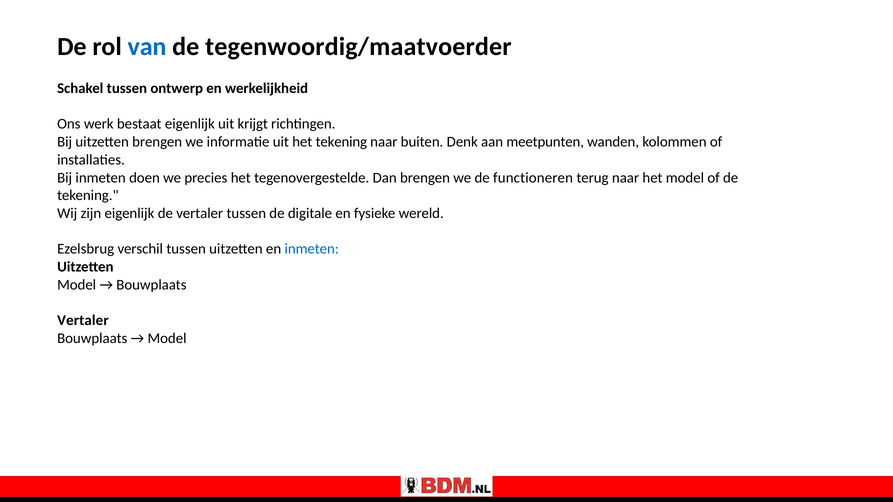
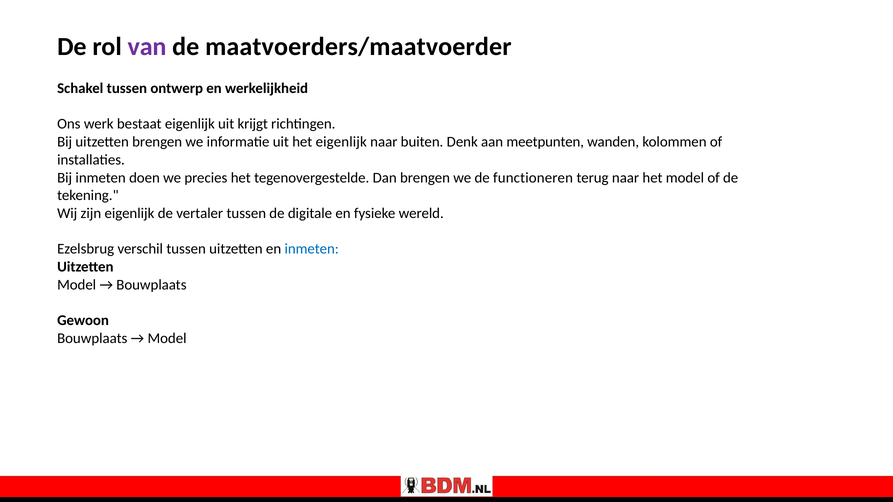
van colour: blue -> purple (147, 47)
tegenwoordig/maatvoerder: tegenwoordig/maatvoerder -> maatvoerders/maatvoerder (358, 47)
het tekening: tekening -> eigenlijk (341, 142)
Vertaler: Vertaler -> Gewoon (83, 321)
